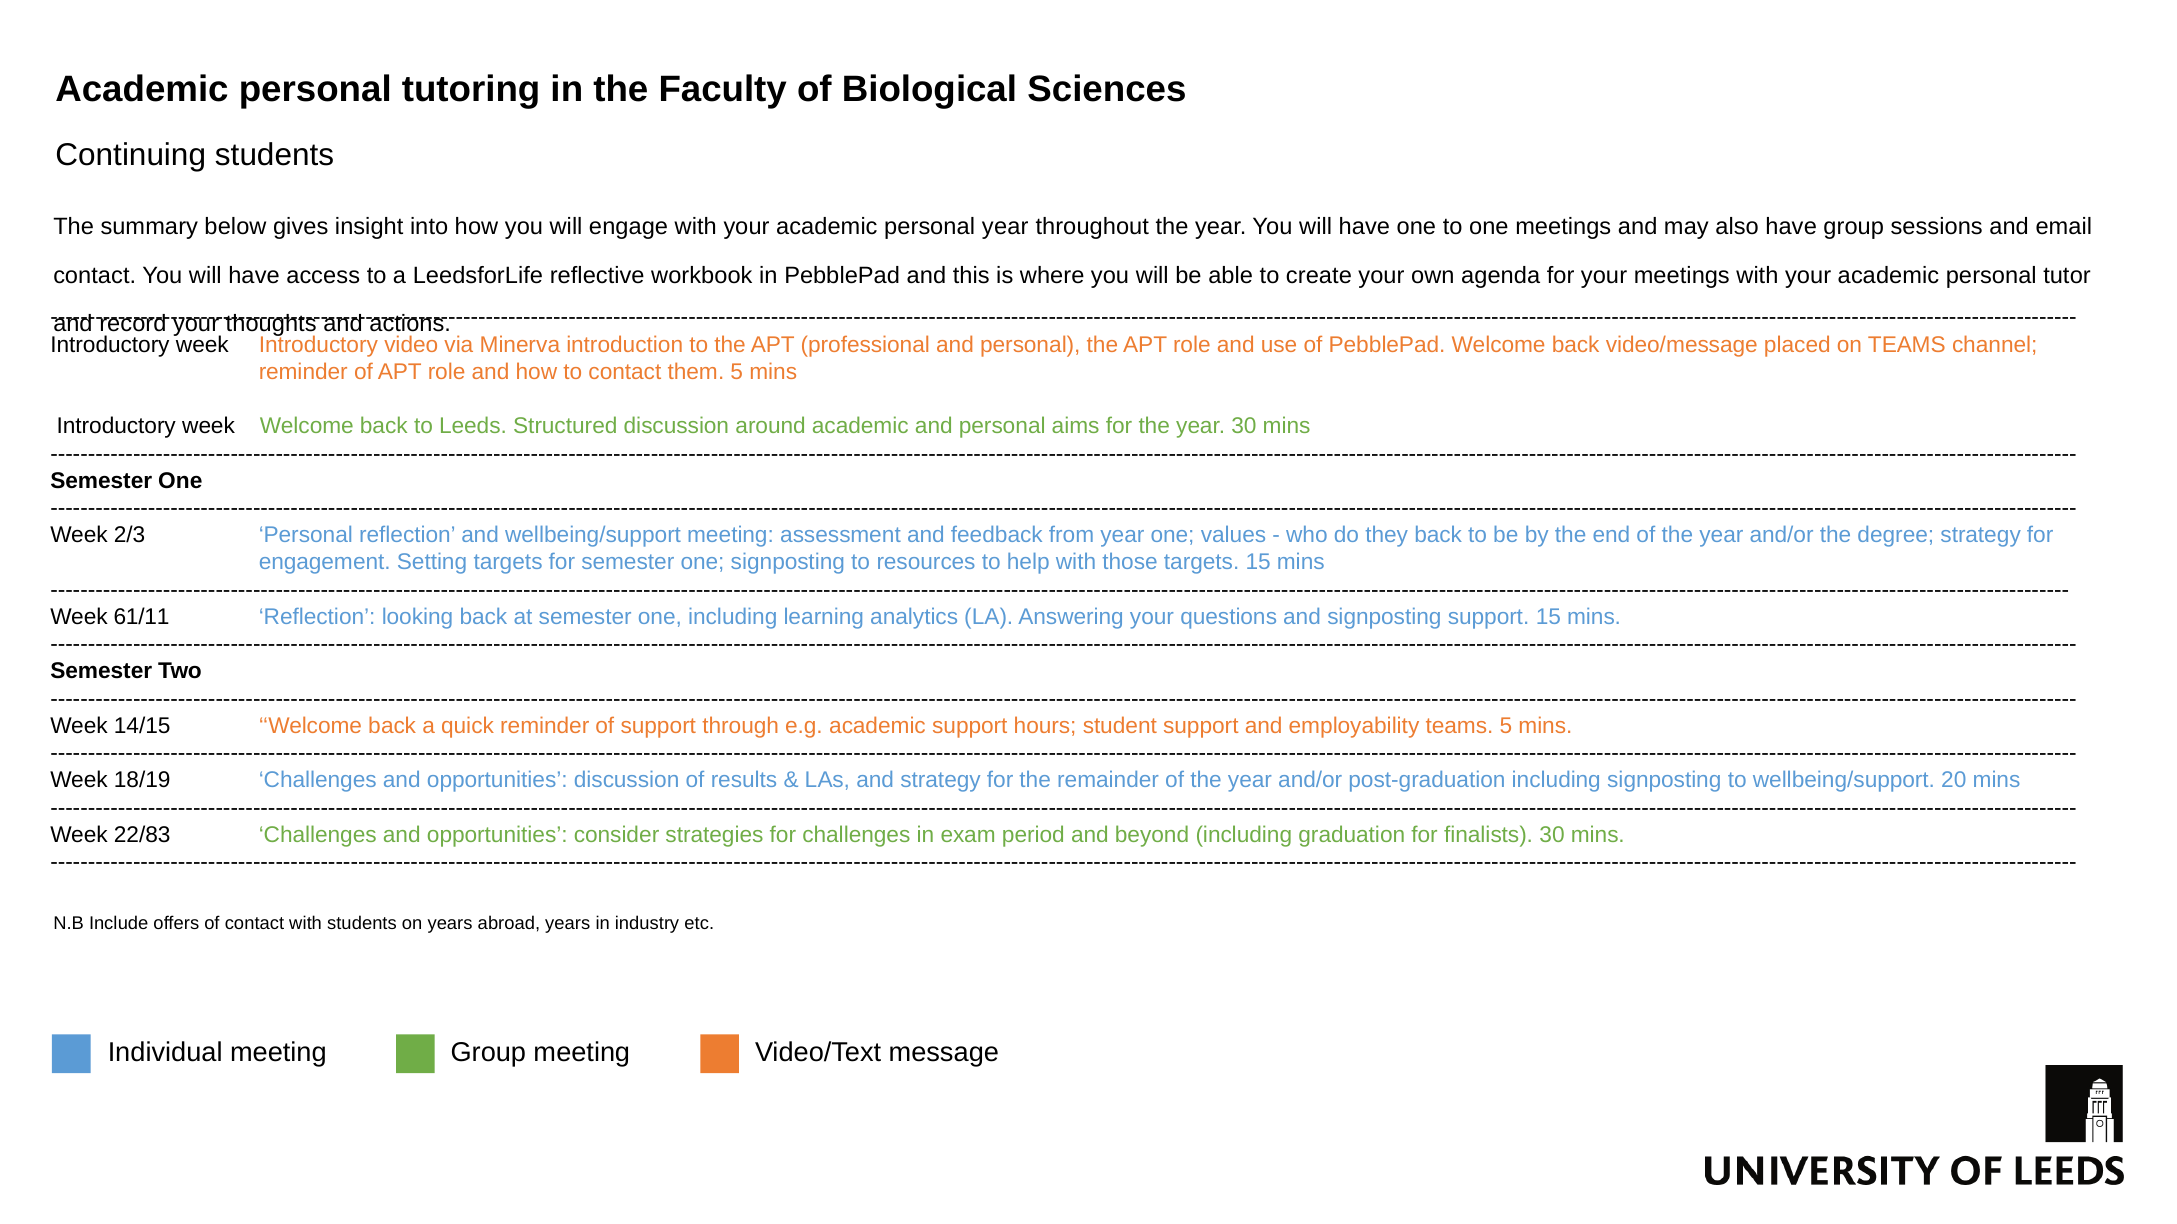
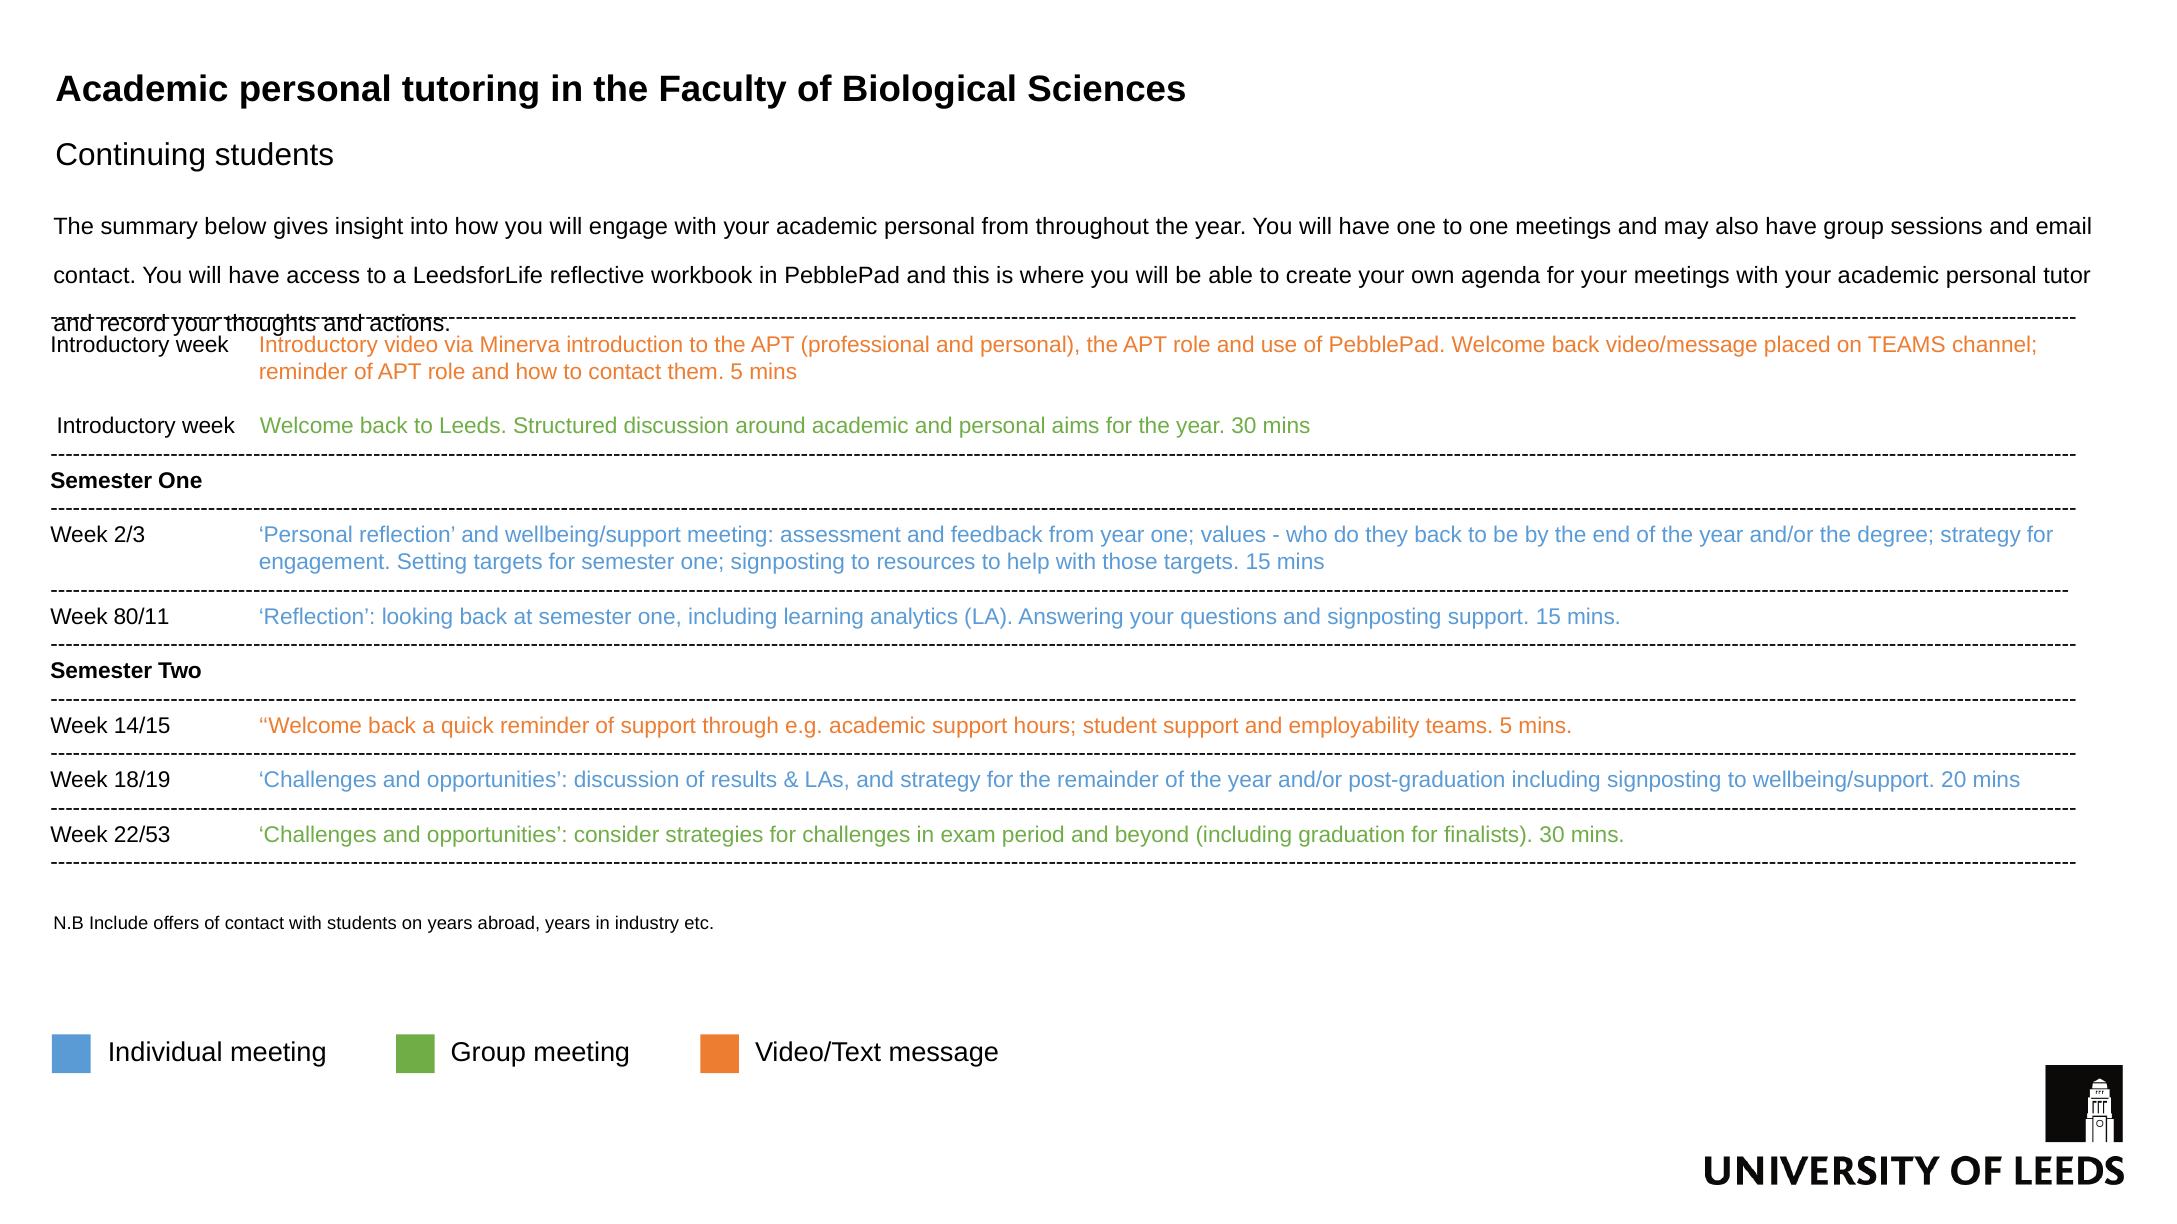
personal year: year -> from (1005, 226)
61/11: 61/11 -> 80/11 (142, 617)
22/83: 22/83 -> 22/53 (142, 835)
